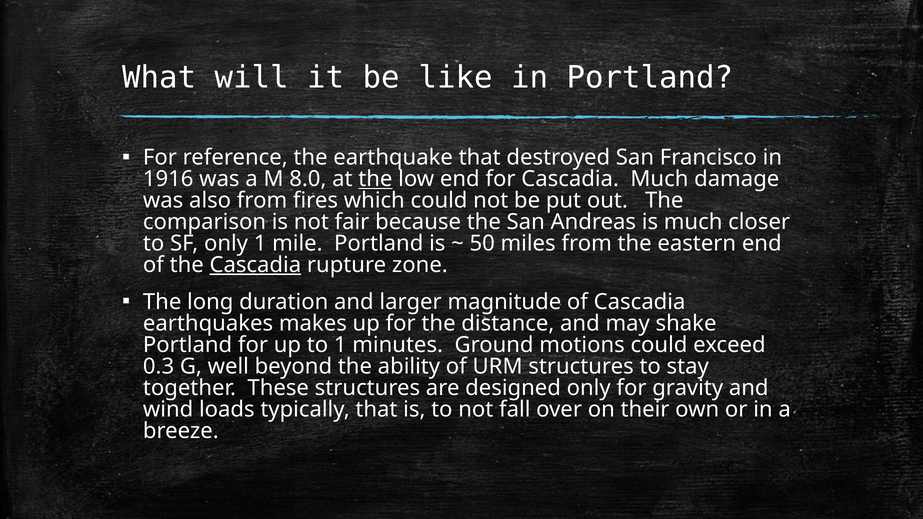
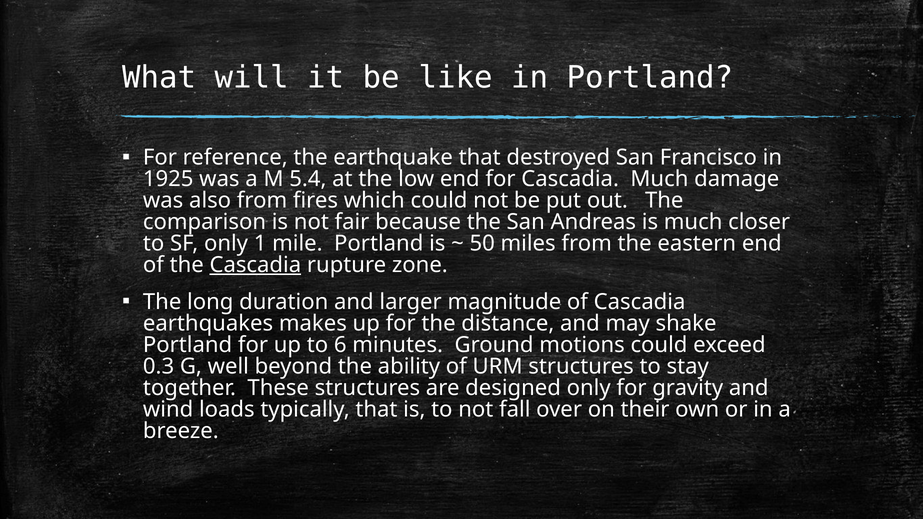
1916: 1916 -> 1925 (168, 179)
8.0: 8.0 -> 5.4 (308, 179)
the underline: present -> none (375, 179)
to 1: 1 -> 6 (340, 345)
